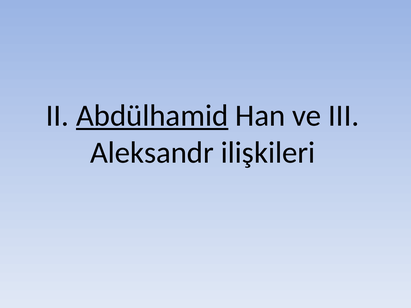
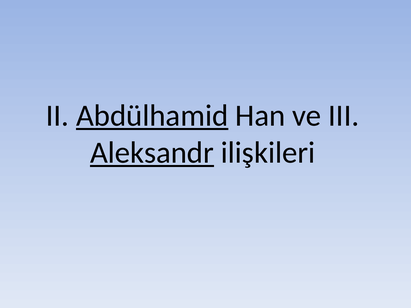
Aleksandr underline: none -> present (152, 153)
